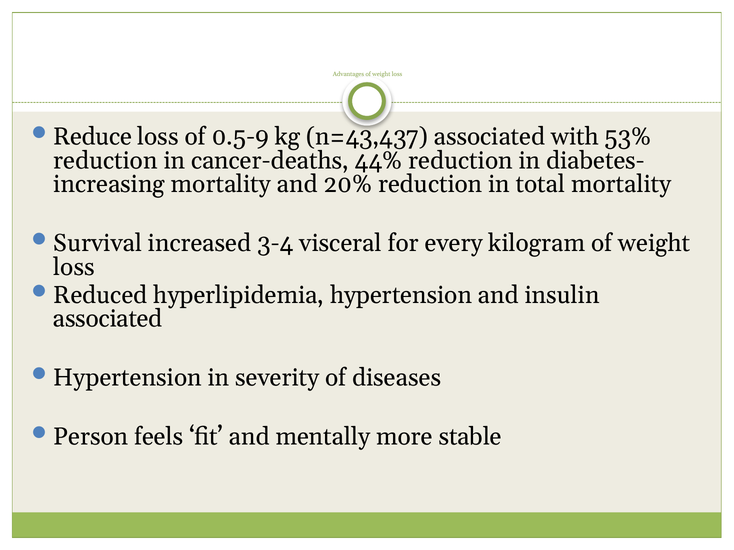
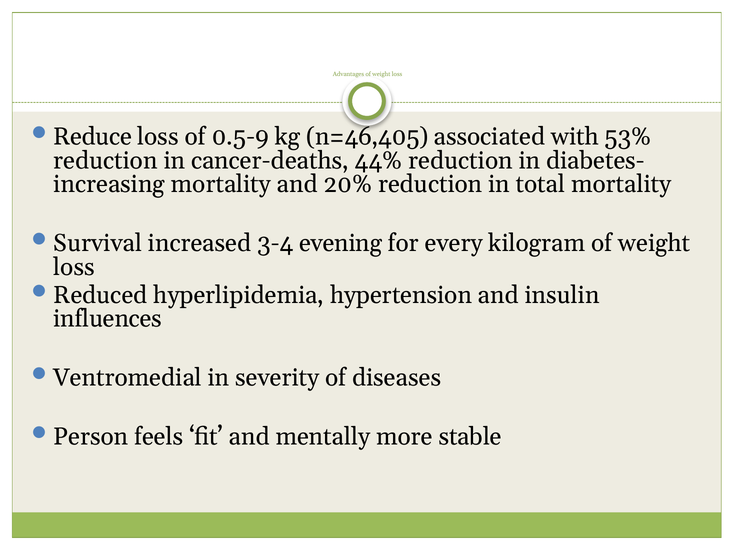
n=43,437: n=43,437 -> n=46,405 (367, 137)
visceral: visceral -> evening (341, 243)
associated: associated -> influences (108, 319)
Hypertension: Hypertension -> Ventromedial (128, 378)
